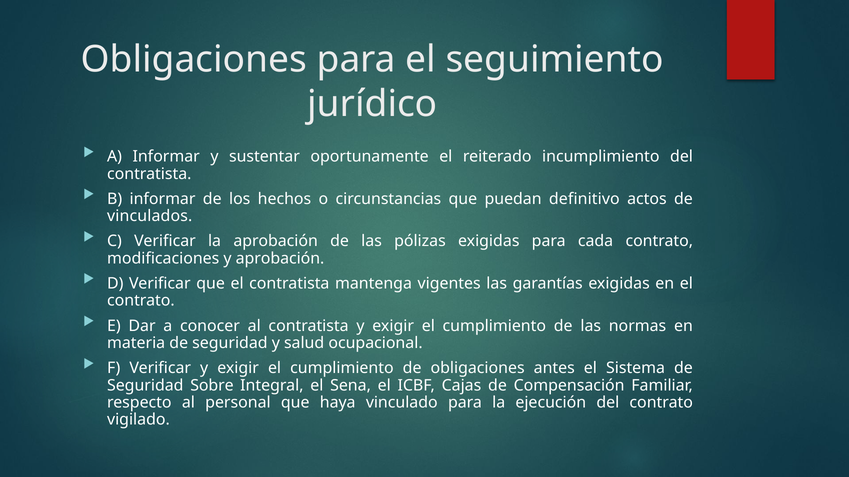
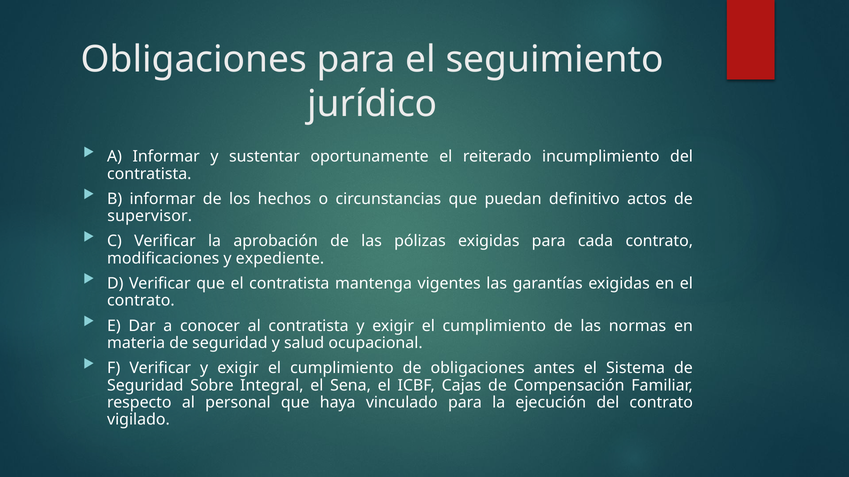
vinculados: vinculados -> supervisor (150, 216)
y aprobación: aprobación -> expediente (280, 259)
